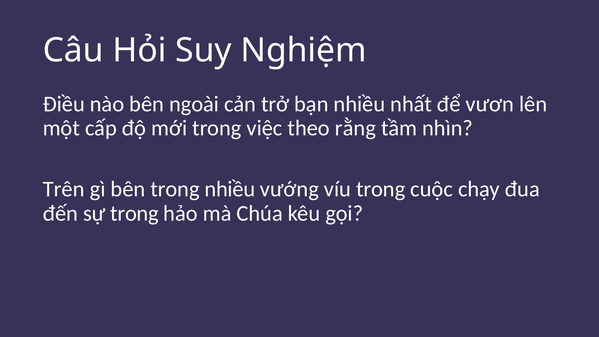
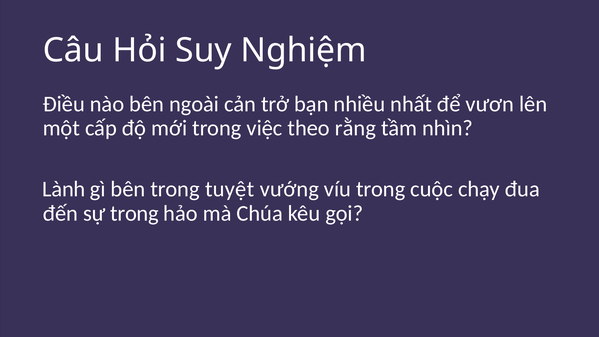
Trên: Trên -> Lành (64, 189)
trong nhiều: nhiều -> tuyệt (230, 189)
